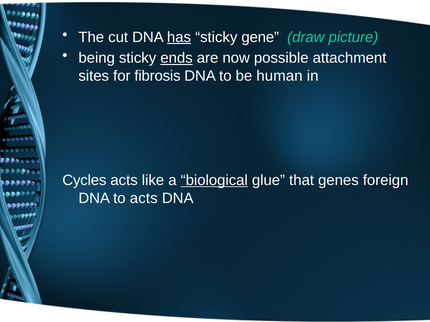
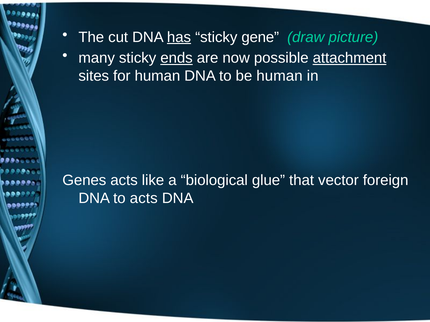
being: being -> many (97, 58)
attachment underline: none -> present (350, 58)
for fibrosis: fibrosis -> human (157, 76)
Cycles: Cycles -> Genes (84, 180)
biological underline: present -> none (214, 180)
genes: genes -> vector (338, 180)
